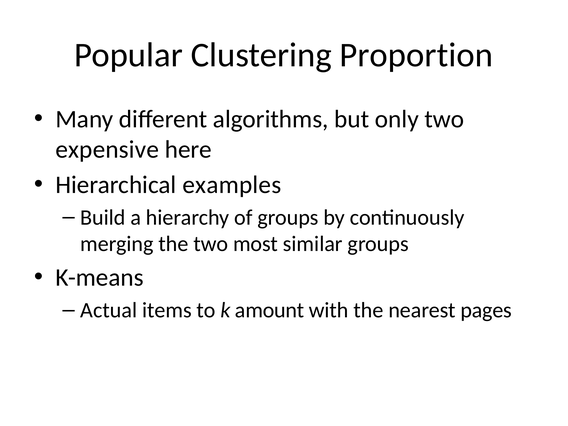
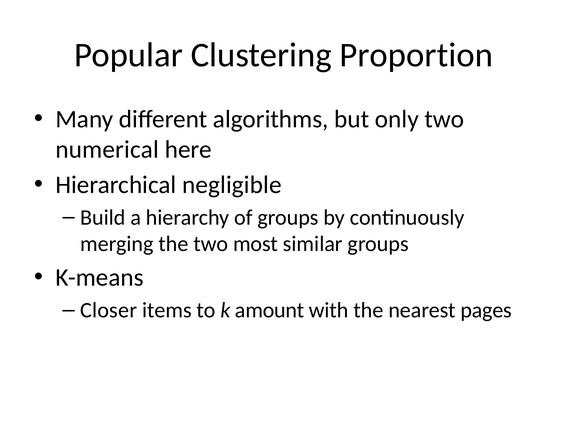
expensive: expensive -> numerical (107, 149)
examples: examples -> negligible (232, 185)
Actual: Actual -> Closer (109, 310)
